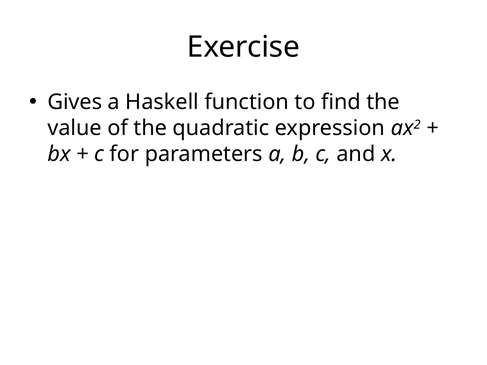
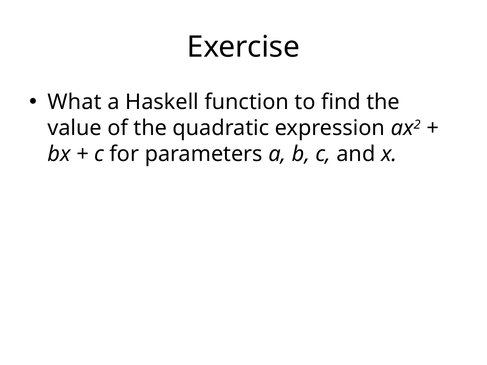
Gives: Gives -> What (75, 102)
